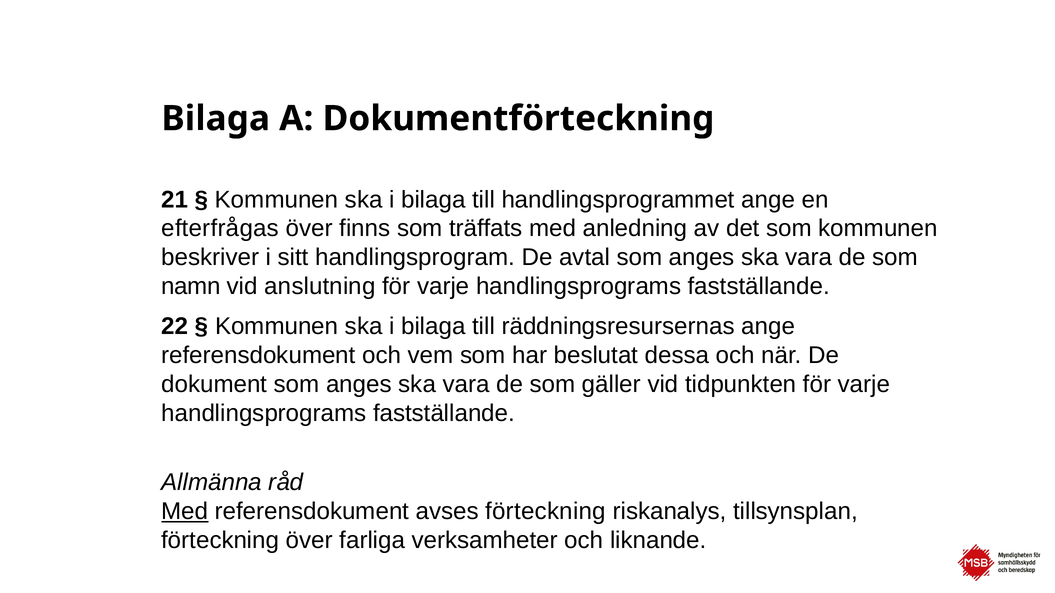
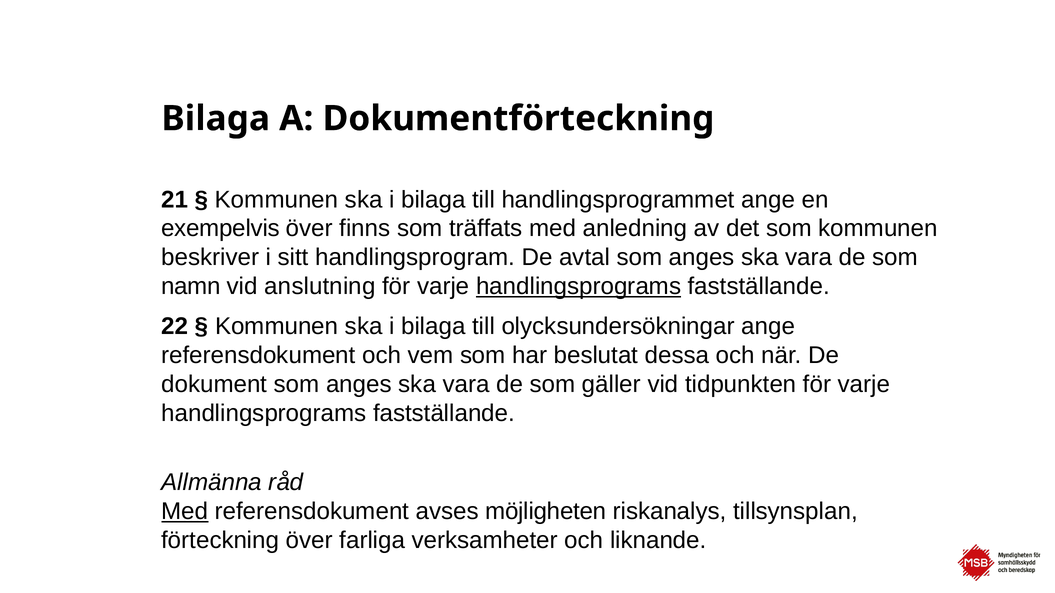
efterfrågas: efterfrågas -> exempelvis (220, 229)
handlingsprograms underline: none -> present (579, 287)
räddningsresursernas: räddningsresursernas -> olycksundersökningar (618, 327)
avses förteckning: förteckning -> möjligheten (546, 512)
